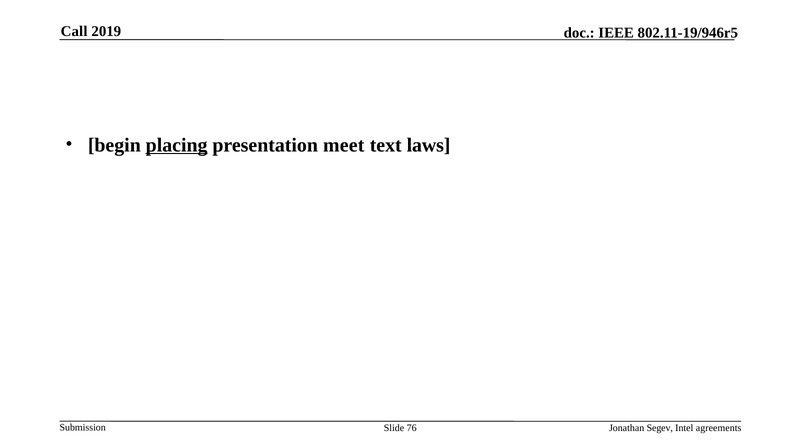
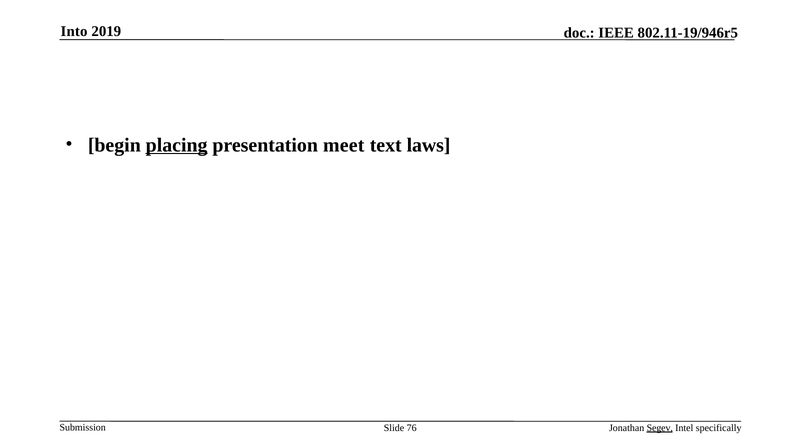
Call: Call -> Into (74, 32)
Segev underline: none -> present (660, 428)
agreements: agreements -> specifically (719, 428)
